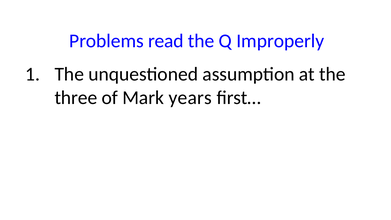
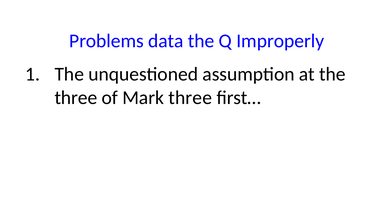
read: read -> data (166, 41)
Mark years: years -> three (190, 98)
